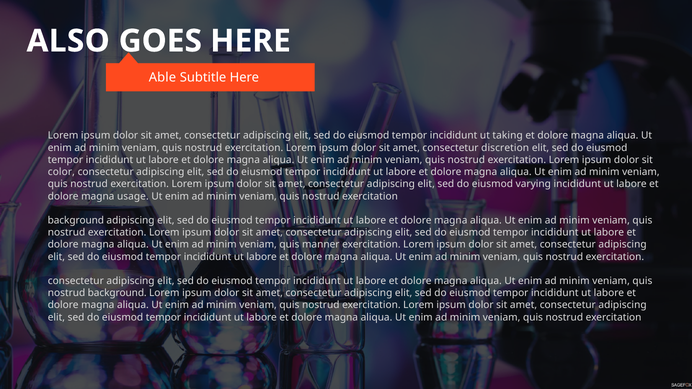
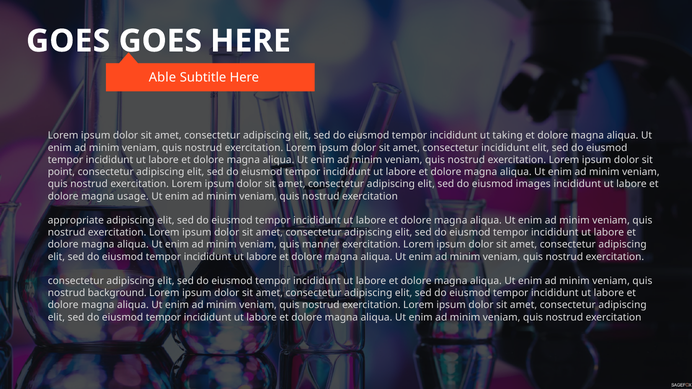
ALSO: ALSO -> GOES (68, 41)
consectetur discretion: discretion -> incididunt (505, 148)
color: color -> point (61, 172)
varying: varying -> images (533, 184)
background: background -> appropriate (76, 221)
